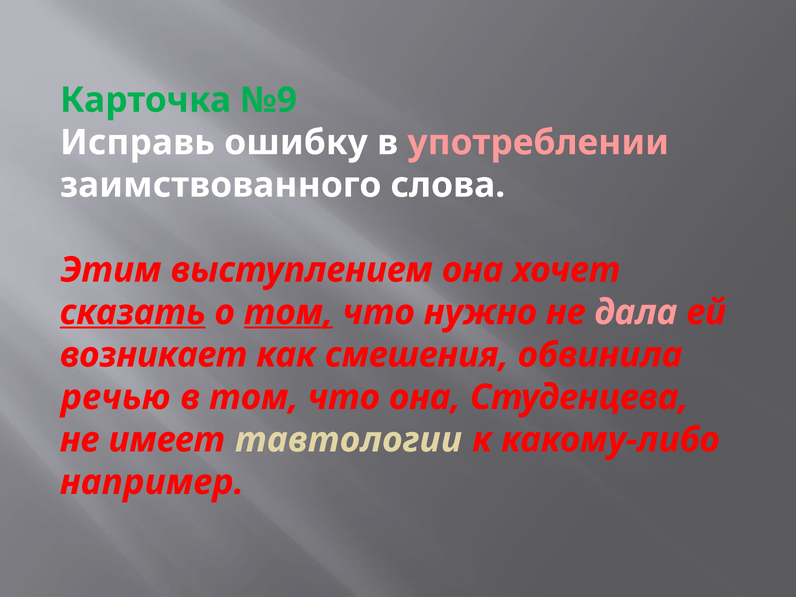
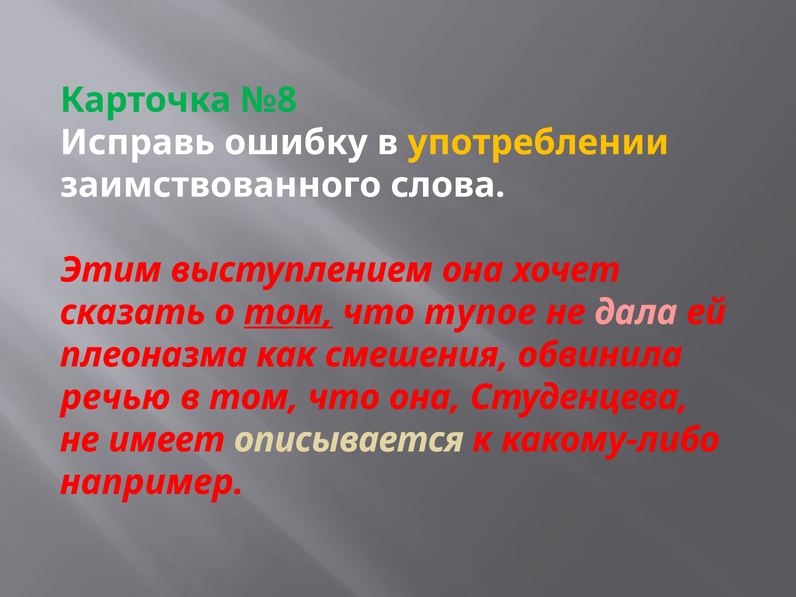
№9: №9 -> №8 (269, 100)
употреблении colour: pink -> yellow (538, 143)
сказать underline: present -> none (133, 312)
нужно: нужно -> тупое (480, 312)
возникает: возникает -> плеоназма (154, 355)
тавтологии: тавтологии -> описывается (349, 440)
